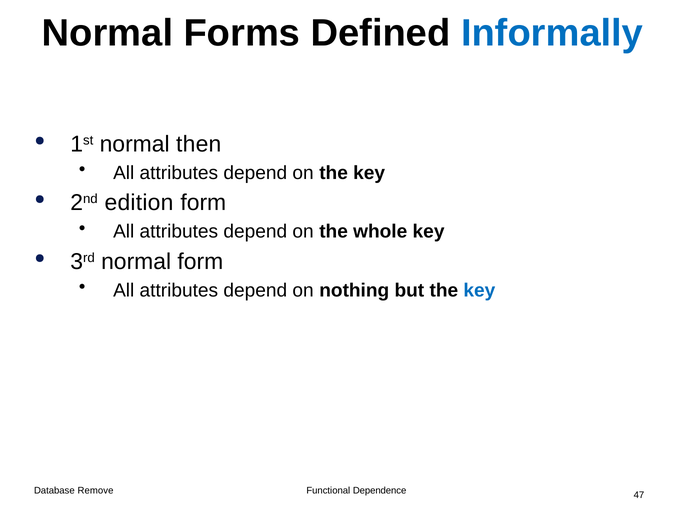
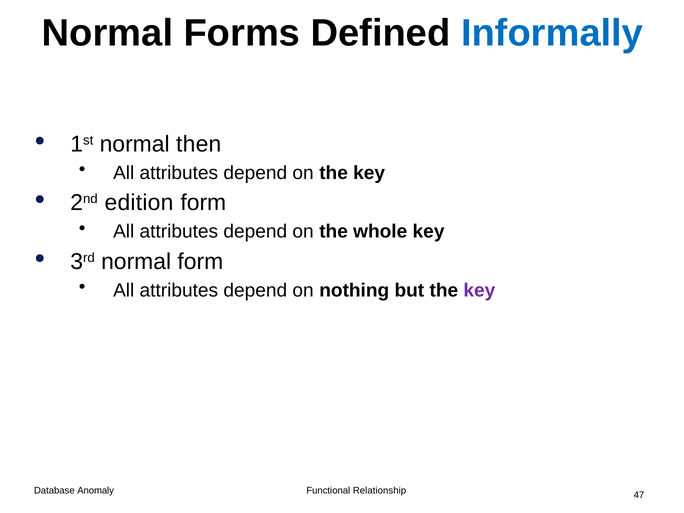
key colour: blue -> purple (479, 290)
Remove: Remove -> Anomaly (96, 491)
Dependence: Dependence -> Relationship (380, 491)
